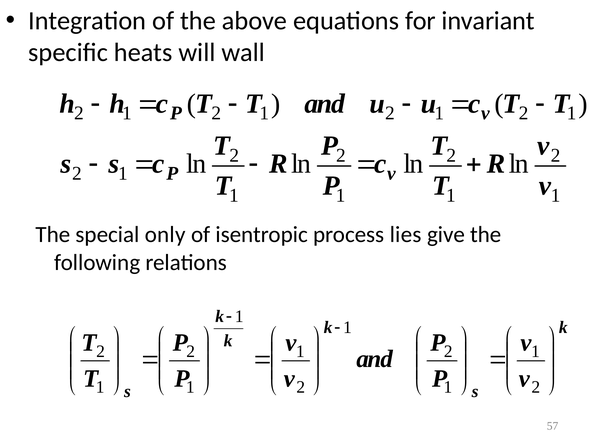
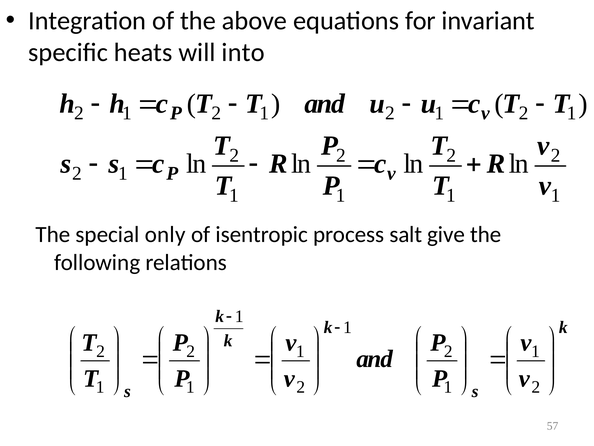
wall: wall -> into (243, 52)
lies: lies -> salt (406, 234)
